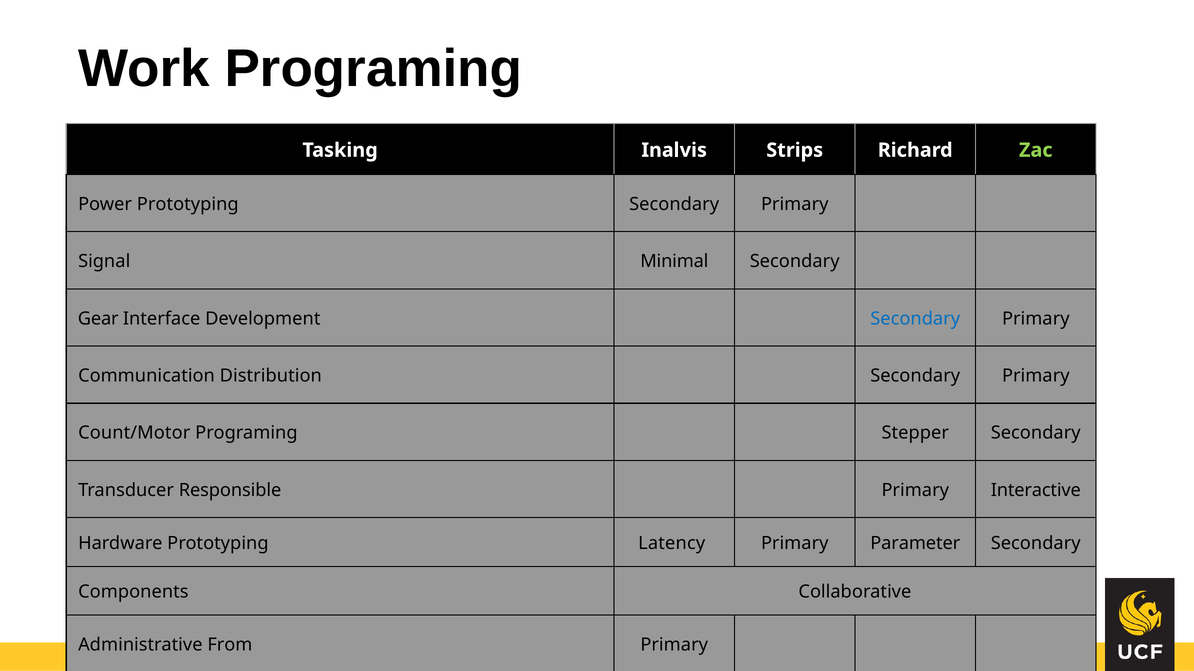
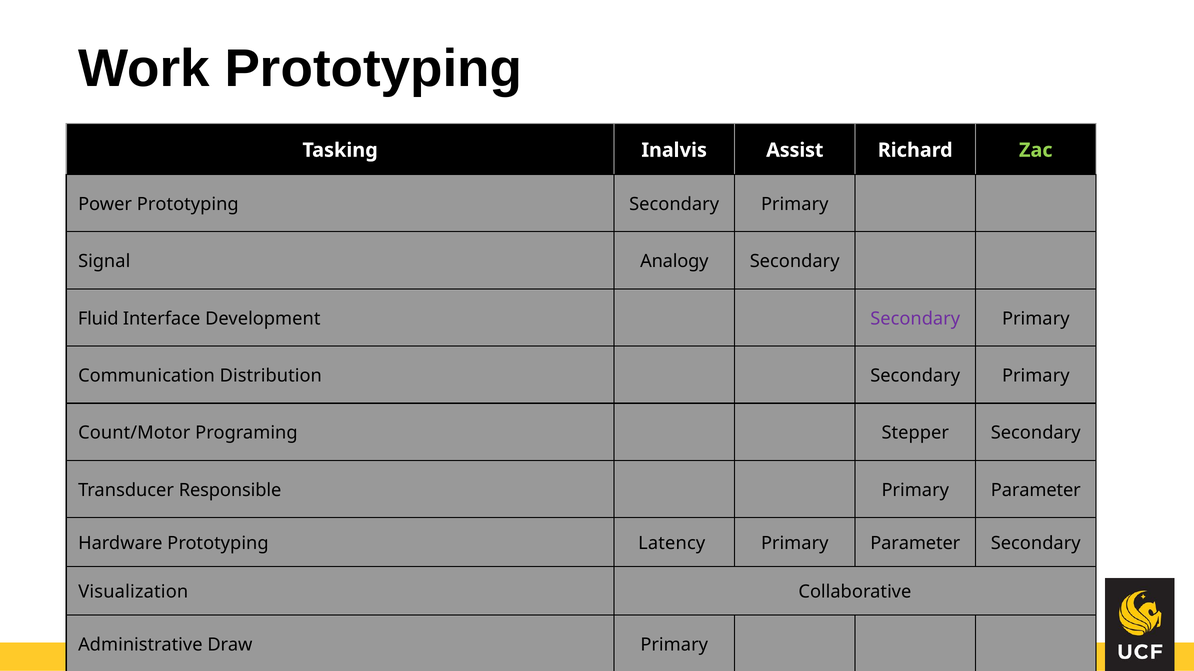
Work Programing: Programing -> Prototyping (373, 69)
Strips: Strips -> Assist (795, 150)
Minimal: Minimal -> Analogy (674, 262)
Gear: Gear -> Fluid (98, 319)
Secondary colour: blue -> purple (915, 319)
Interactive: Interactive -> Parameter (1036, 491)
Components: Components -> Visualization (133, 592)
From: From -> Draw (230, 645)
